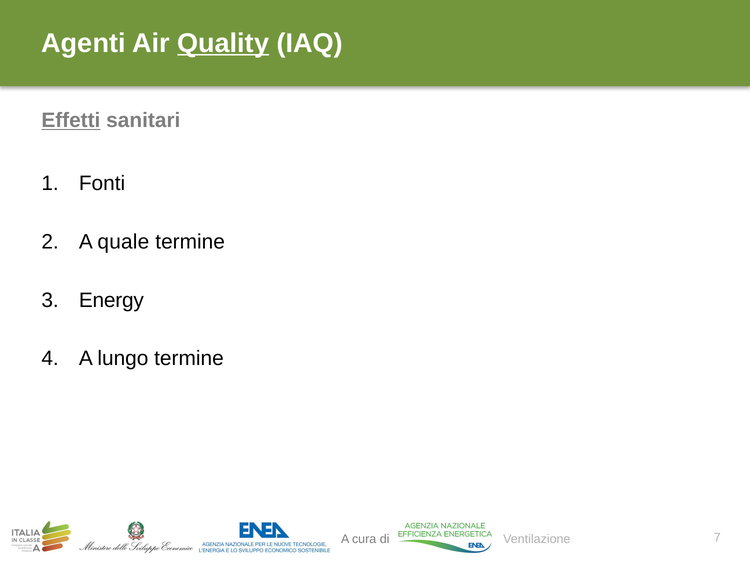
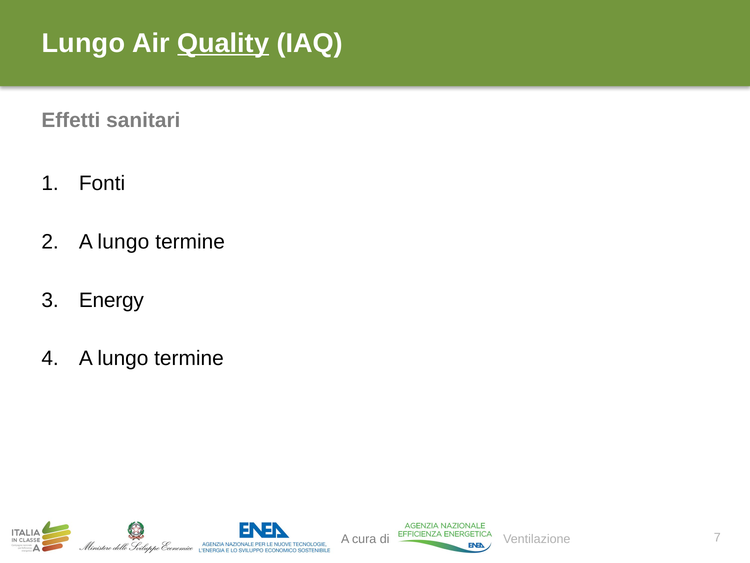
Agenti: Agenti -> Lungo (83, 43)
Effetti underline: present -> none (71, 121)
quale: quale -> lungo (123, 242)
